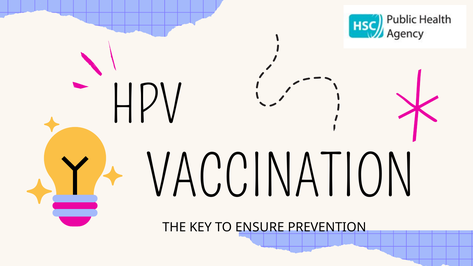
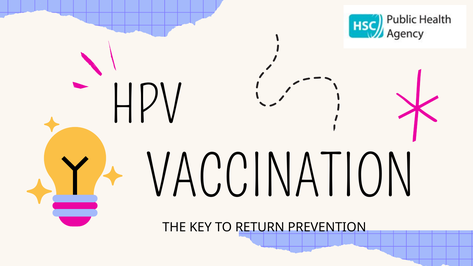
ENSURE: ENSURE -> RETURN (260, 227)
